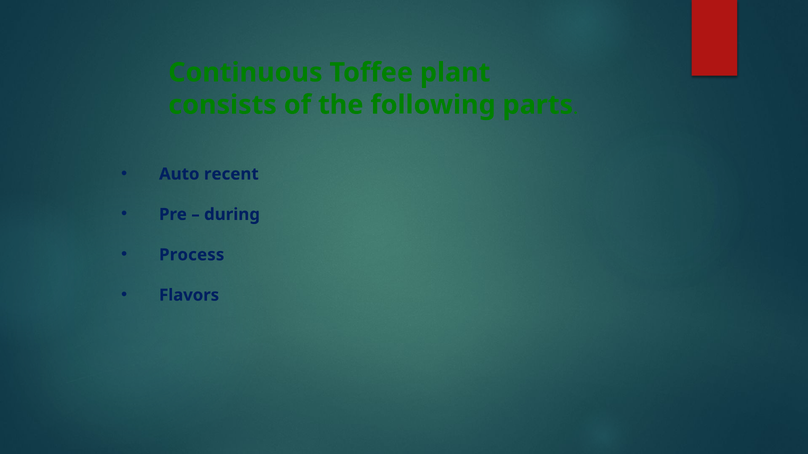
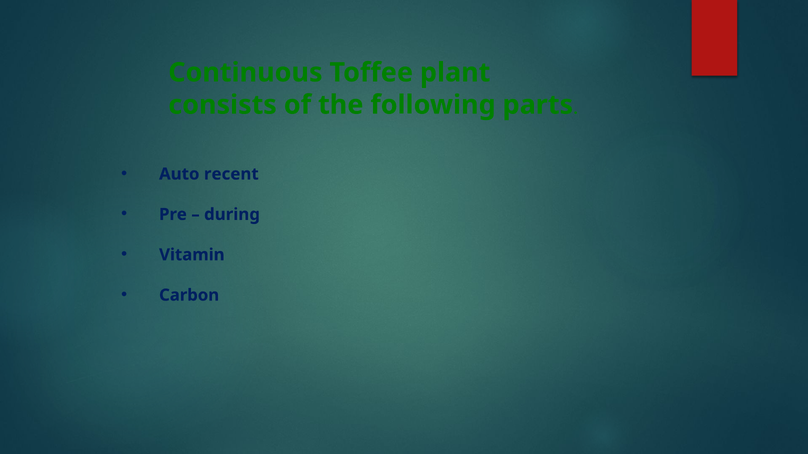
Process: Process -> Vitamin (192, 255)
Flavors: Flavors -> Carbon (189, 295)
